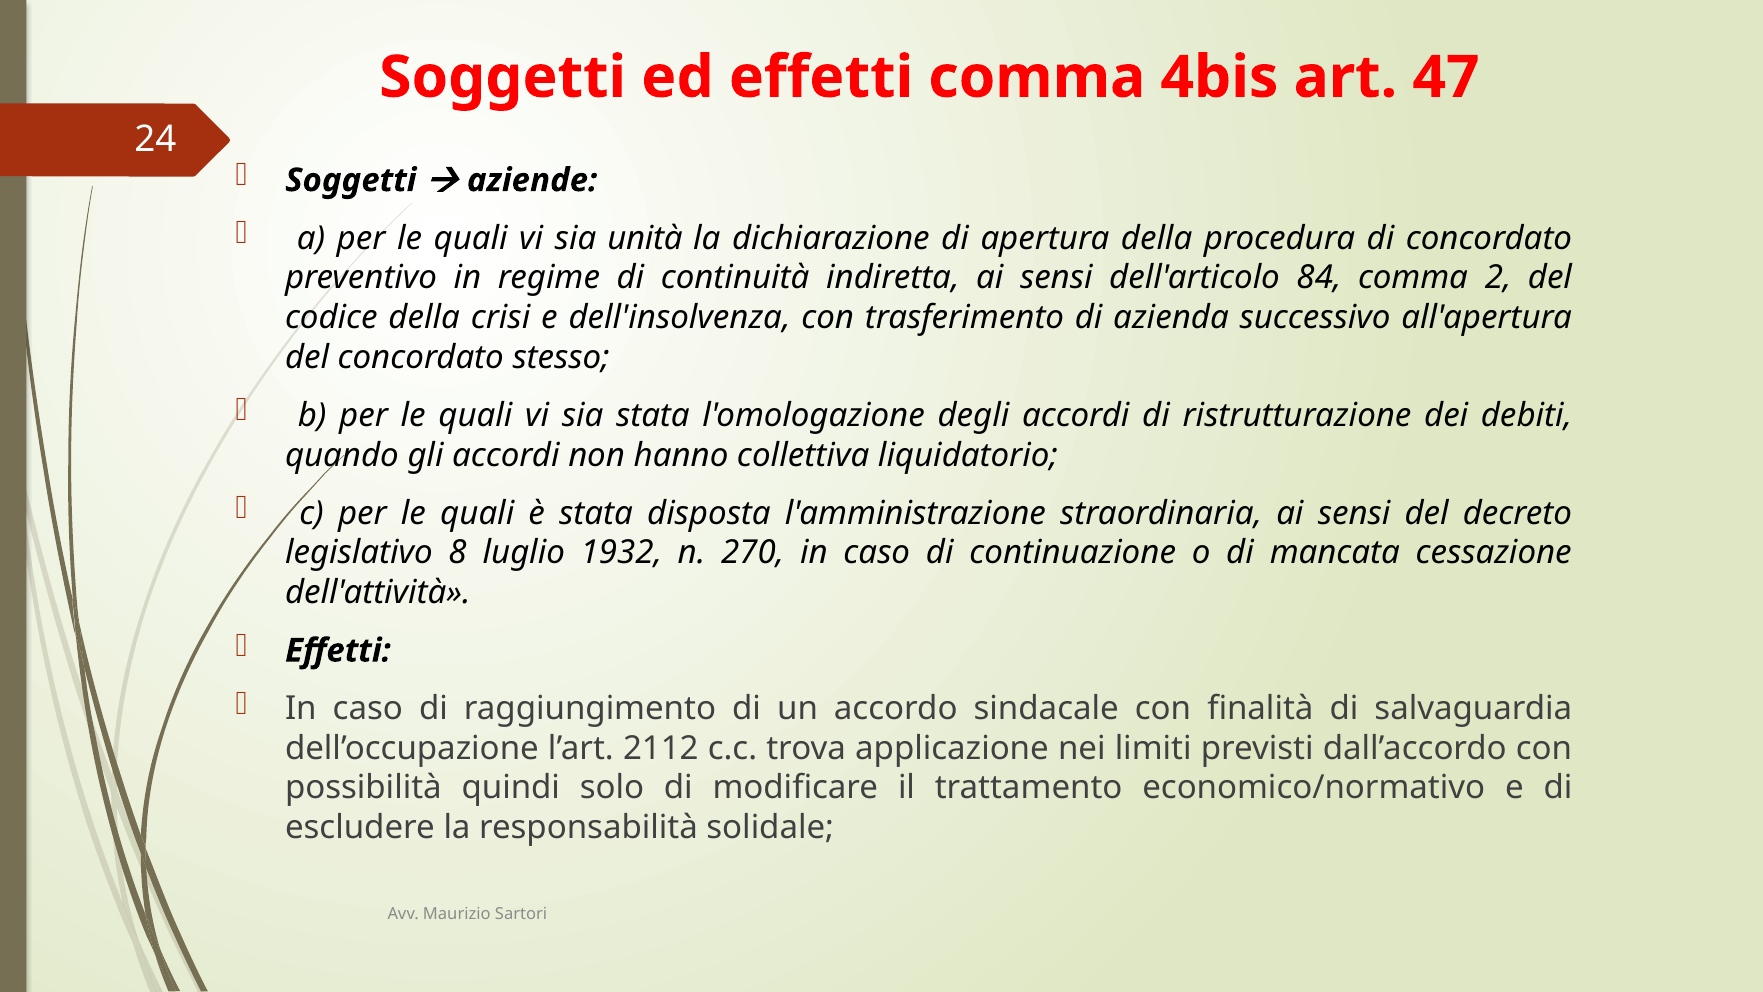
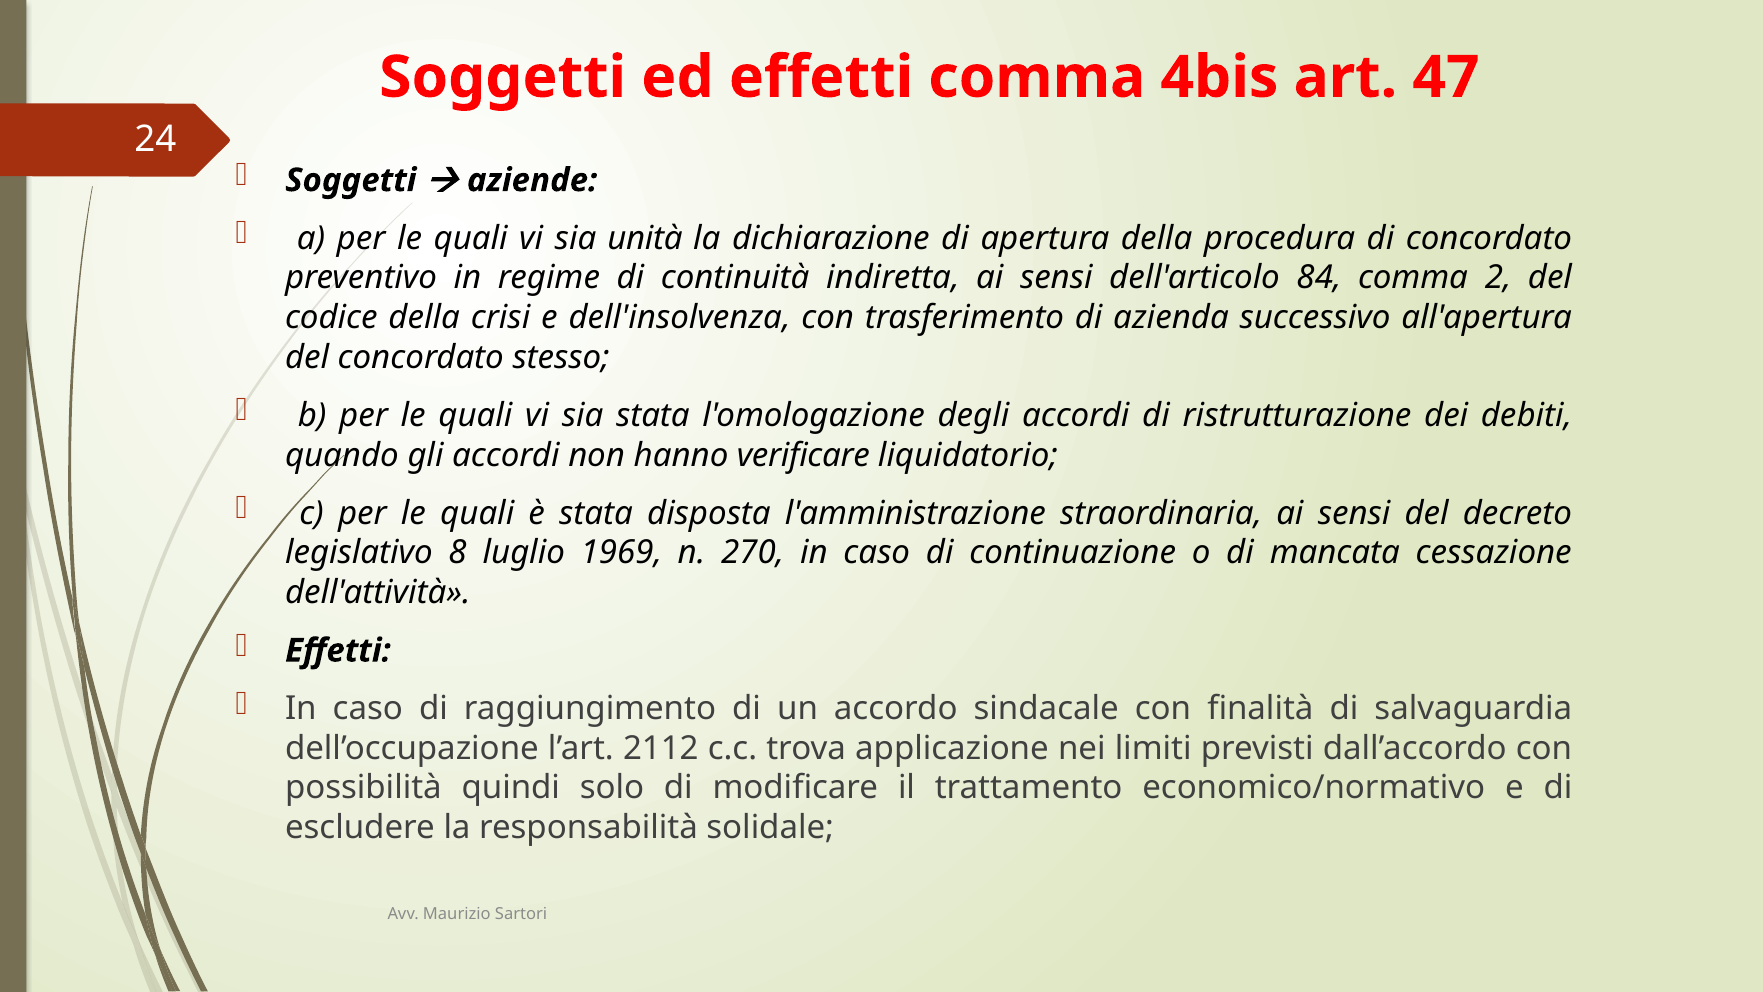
collettiva: collettiva -> verificare (803, 455)
1932: 1932 -> 1969 (621, 553)
